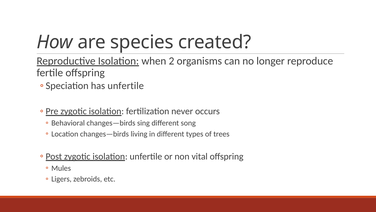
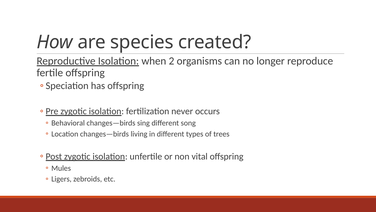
has unfertile: unfertile -> offspring (126, 86)
